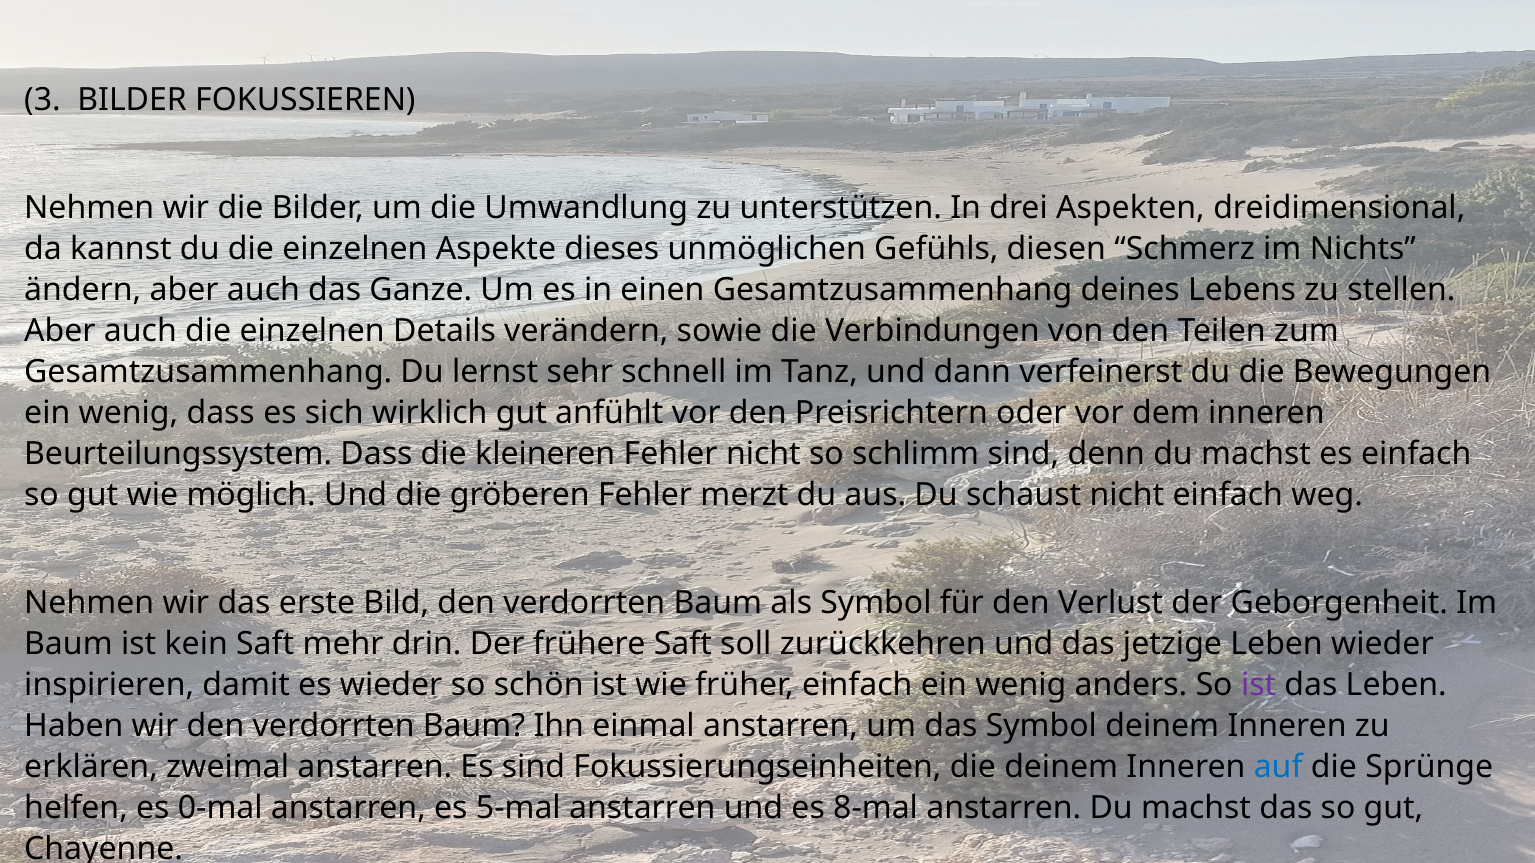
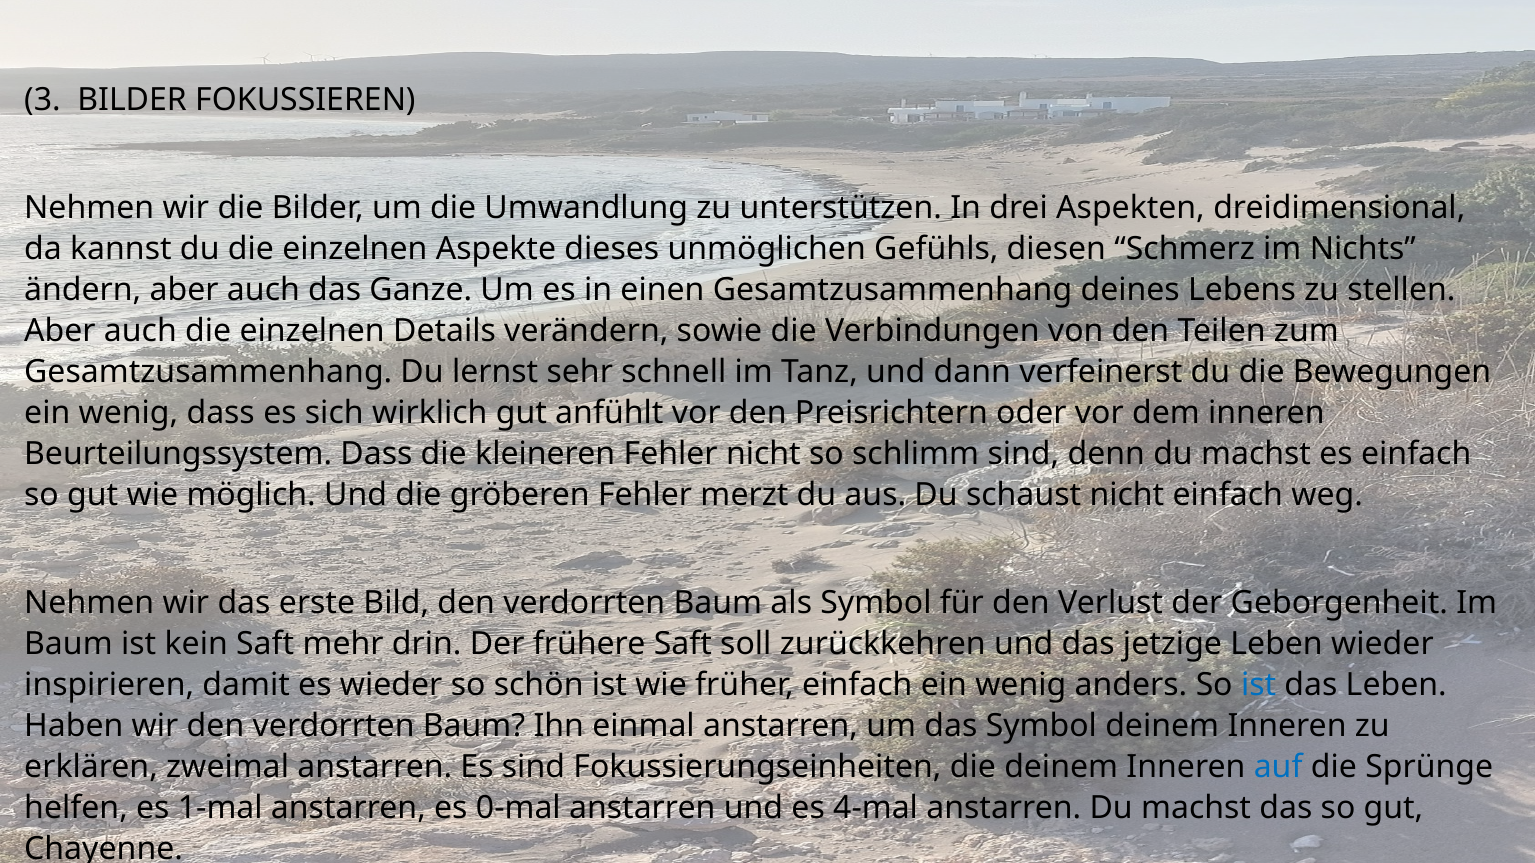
ist colour: purple -> blue (1259, 685)
0-mal: 0-mal -> 1-mal (220, 808)
5-mal: 5-mal -> 0-mal (518, 808)
8-mal: 8-mal -> 4-mal (876, 808)
